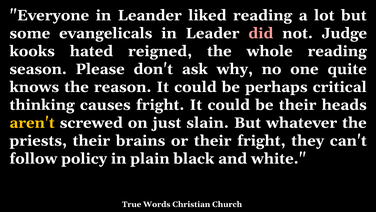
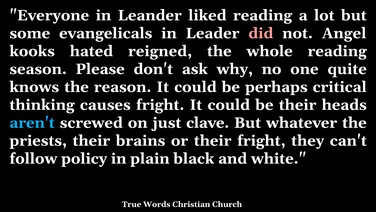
Judge: Judge -> Angel (344, 33)
aren't colour: yellow -> light blue (32, 123)
slain: slain -> clave (208, 123)
